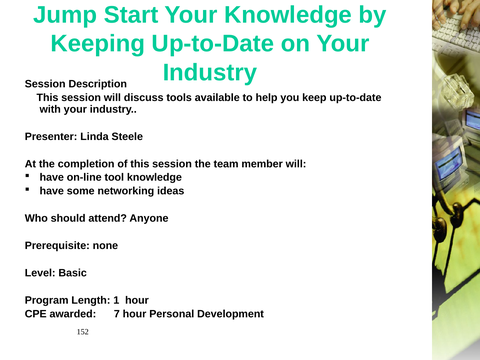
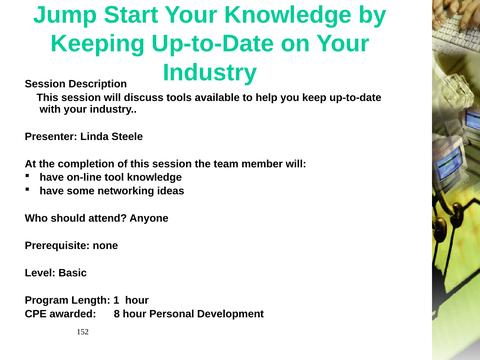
7: 7 -> 8 (117, 314)
